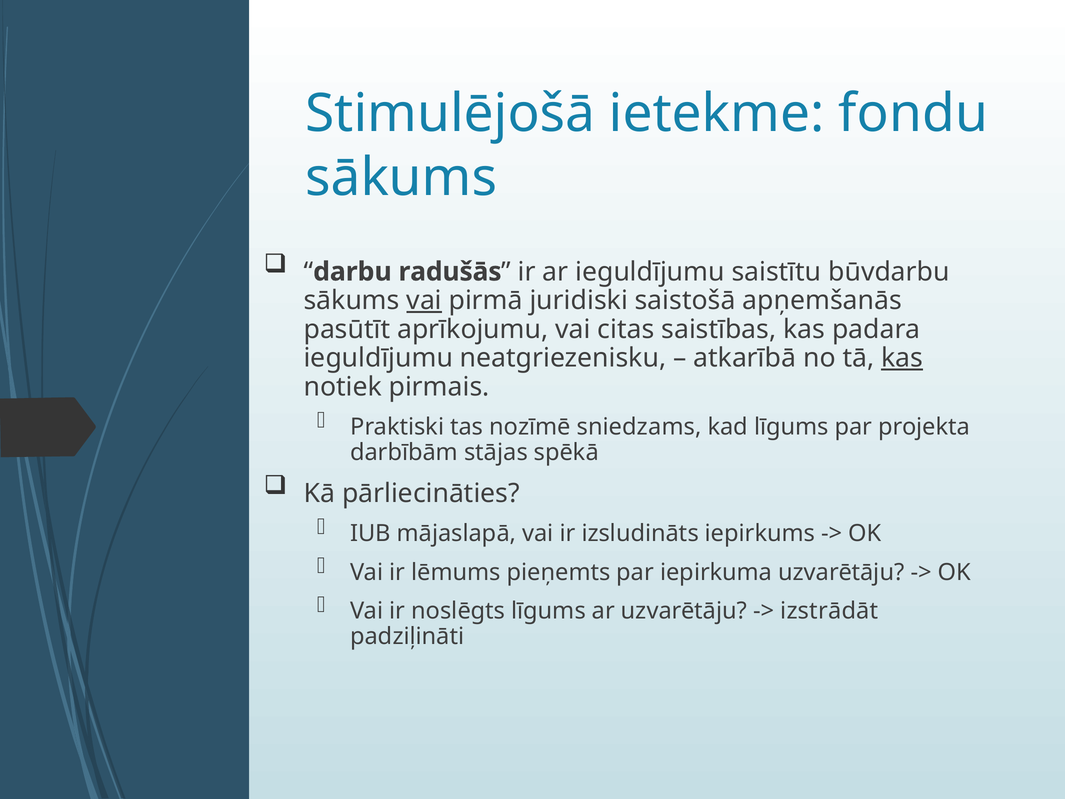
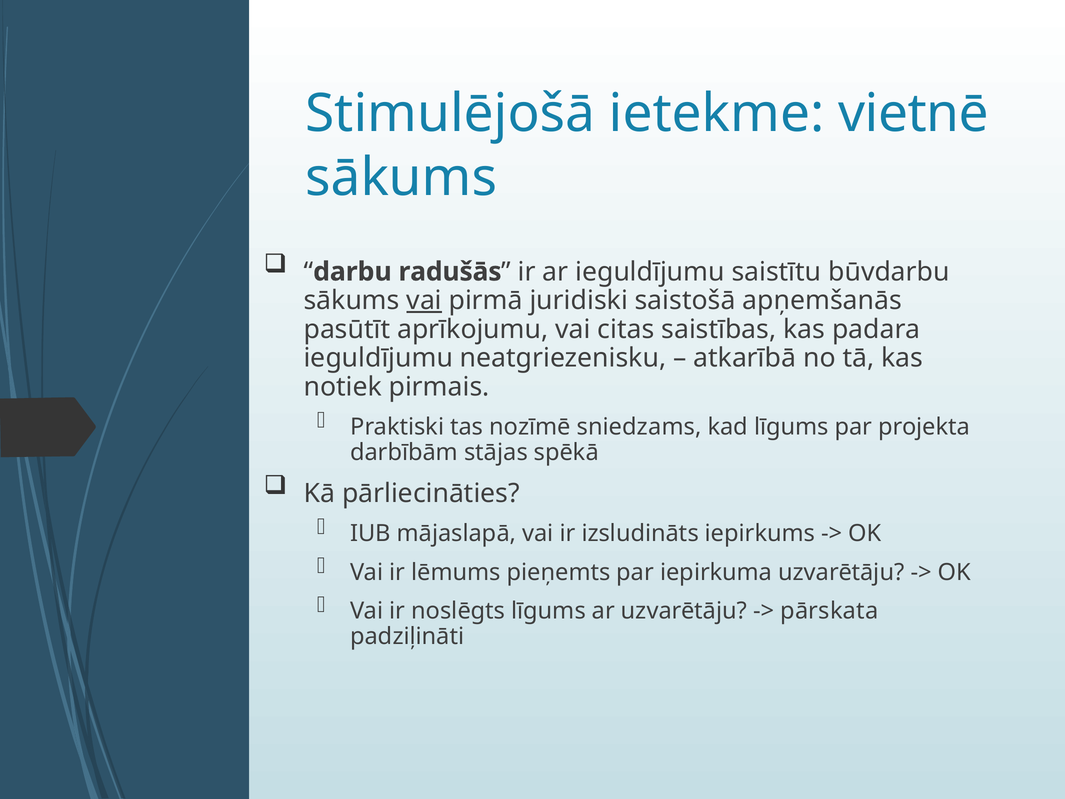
fondu: fondu -> vietnē (914, 114)
kas underline: present -> none (902, 358)
izstrādāt: izstrādāt -> pārskata (829, 611)
